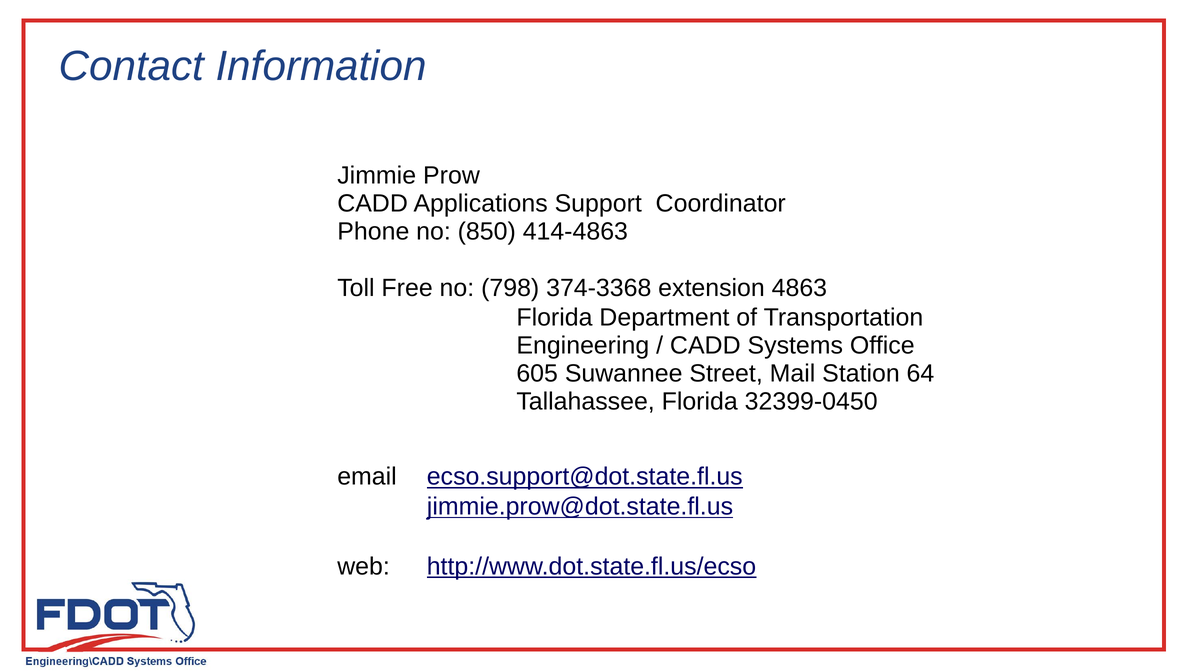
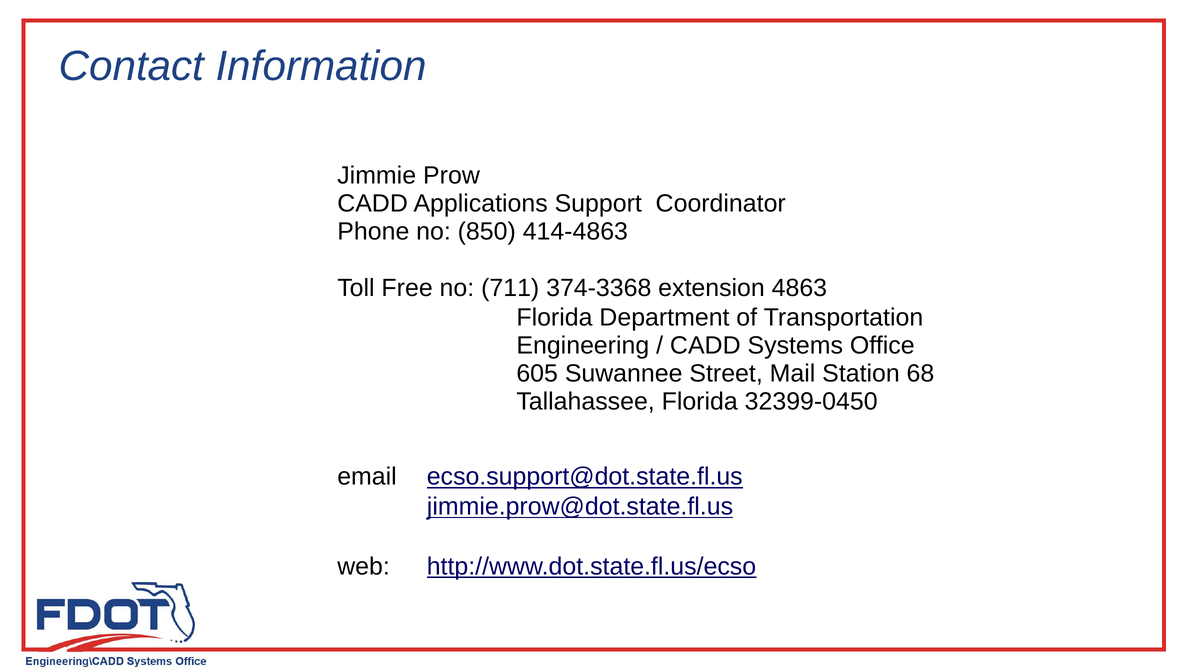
798: 798 -> 711 (510, 288)
64: 64 -> 68 (920, 373)
